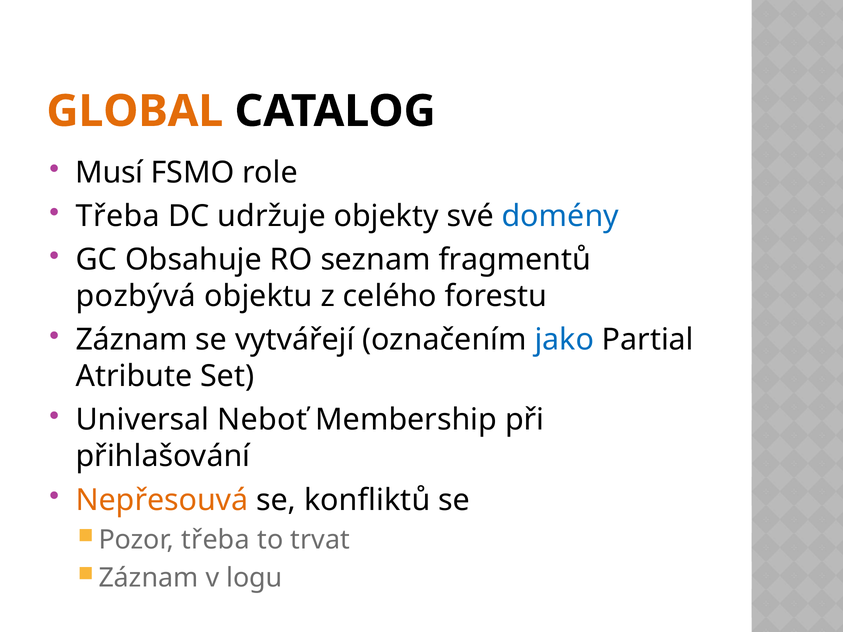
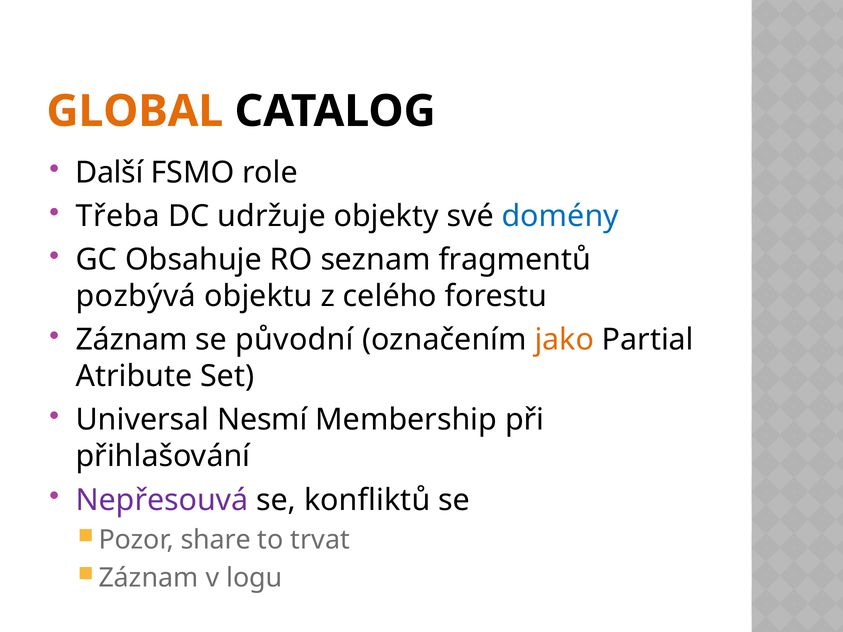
Musí: Musí -> Další (109, 173)
vytvářejí: vytvářejí -> původní (295, 340)
jako colour: blue -> orange (564, 340)
Neboť: Neboť -> Nesmí (262, 420)
Nepřesouvá colour: orange -> purple (162, 500)
Pozor třeba: třeba -> share (216, 540)
